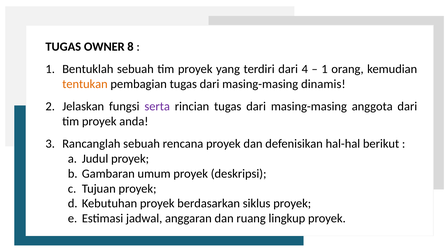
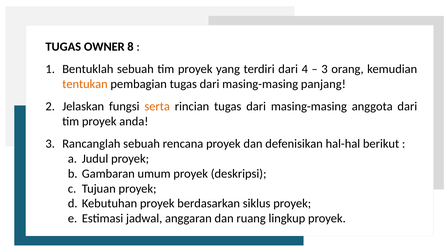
1: 1 -> 3 (325, 69)
dinamis: dinamis -> panjang (323, 84)
serta colour: purple -> orange (157, 106)
